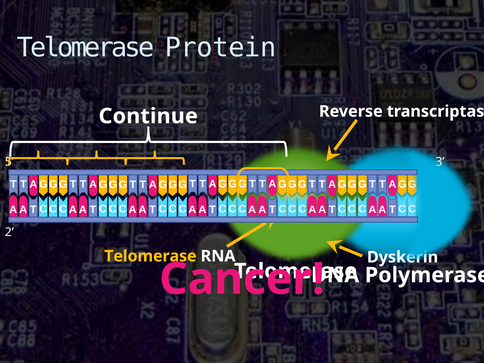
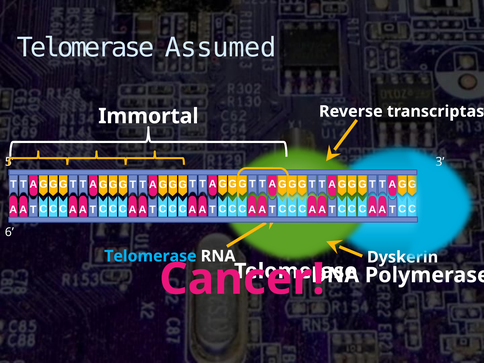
Protein: Protein -> Assumed (221, 47)
Continue: Continue -> Immortal (148, 116)
2: 2 -> 6 (9, 232)
Telomerase colour: yellow -> light blue (150, 256)
